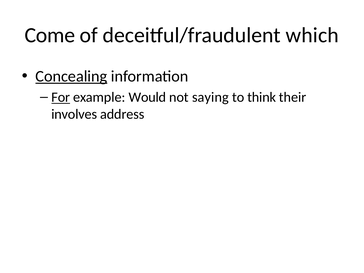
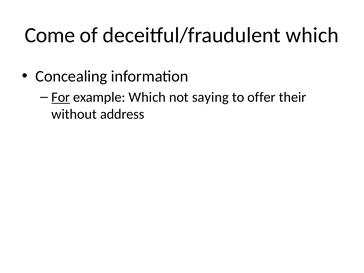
Concealing underline: present -> none (71, 76)
example Would: Would -> Which (147, 97)
think: think -> offer (262, 97)
involves: involves -> without (74, 114)
